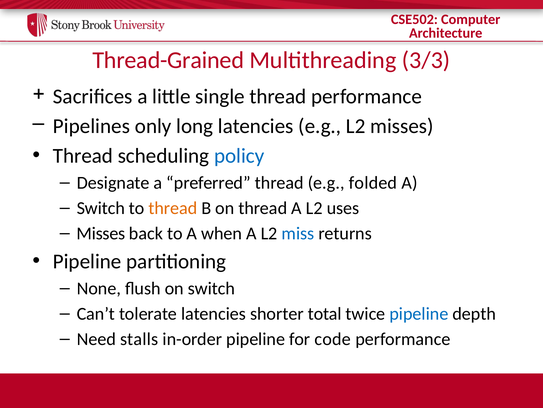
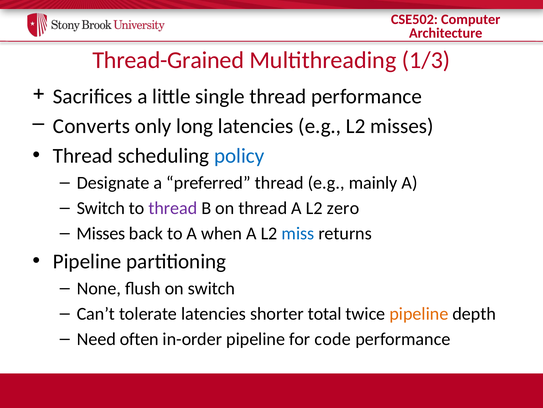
3/3: 3/3 -> 1/3 (426, 60)
Pipelines: Pipelines -> Converts (91, 126)
folded: folded -> mainly (373, 182)
thread colour: orange -> purple (173, 208)
uses: uses -> zero (343, 208)
pipeline colour: blue -> orange (419, 313)
stalls: stalls -> often (139, 339)
